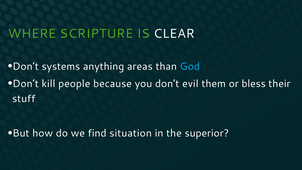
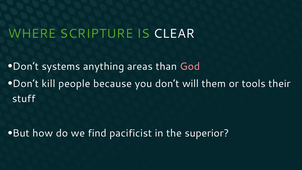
God colour: light blue -> pink (190, 66)
evil: evil -> will (190, 84)
bless: bless -> tools (254, 84)
situation: situation -> pacificist (131, 133)
